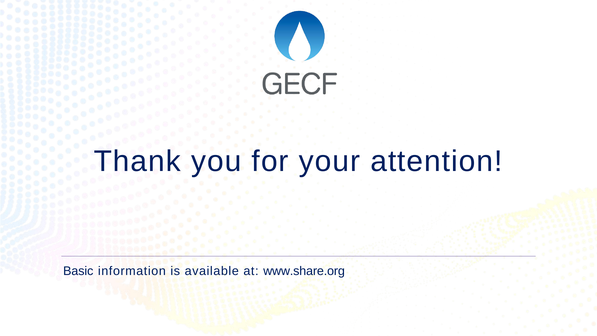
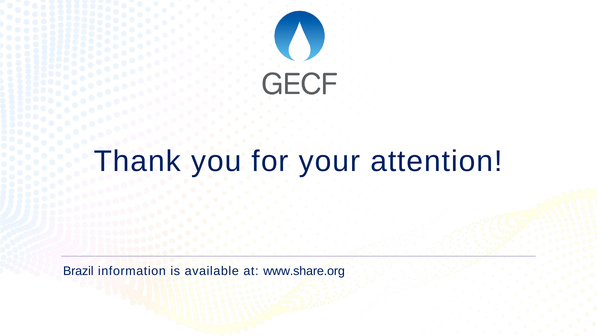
Basic: Basic -> Brazil (78, 271)
